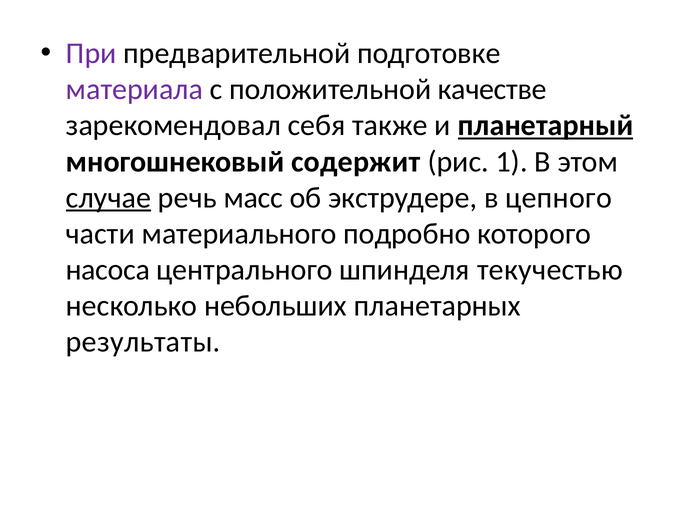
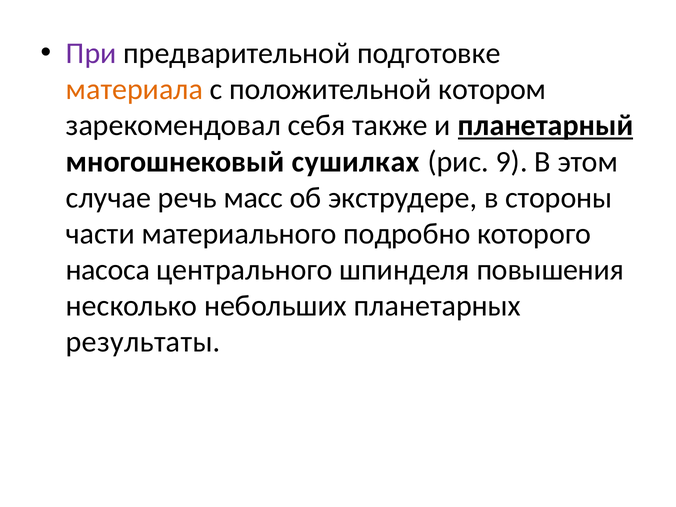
материала colour: purple -> orange (134, 89)
качестве: качестве -> котором (492, 89)
содержит: содержит -> сушилках (356, 162)
1: 1 -> 9 (512, 162)
случае underline: present -> none (108, 198)
цепного: цепного -> стороны (559, 198)
текучестью: текучестью -> повышения (550, 270)
